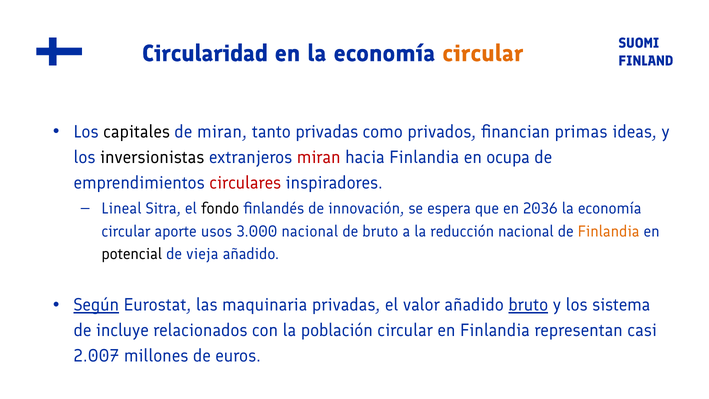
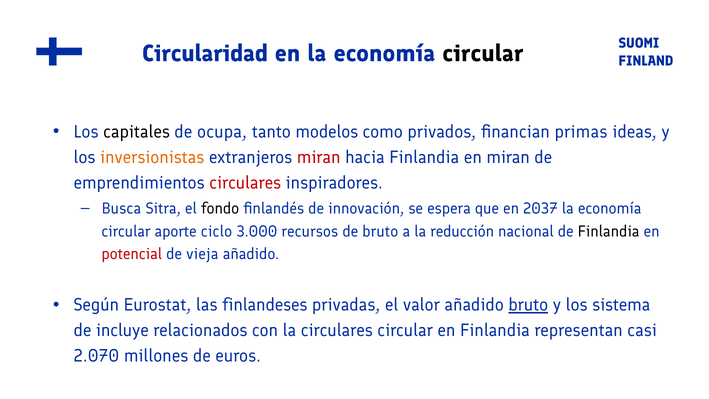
circular colour: orange -> black (483, 53)
de miran: miran -> ocupa (222, 132)
tanto privadas: privadas -> modelos (327, 132)
inversionistas colour: black -> orange (152, 157)
en ocupa: ocupa -> miran (508, 157)
Lineal: Lineal -> Busca (121, 209)
2036: 2036 -> 2037 (540, 209)
usos: usos -> ciclo (217, 231)
3.000 nacional: nacional -> recursos (310, 231)
Finlandia colour: orange -> black (609, 231)
potencial colour: black -> red (132, 254)
Según underline: present -> none (96, 305)
maquinaria: maquinaria -> finlandeses (265, 305)
la población: población -> circulares (337, 330)
2.007: 2.007 -> 2.070 (96, 356)
